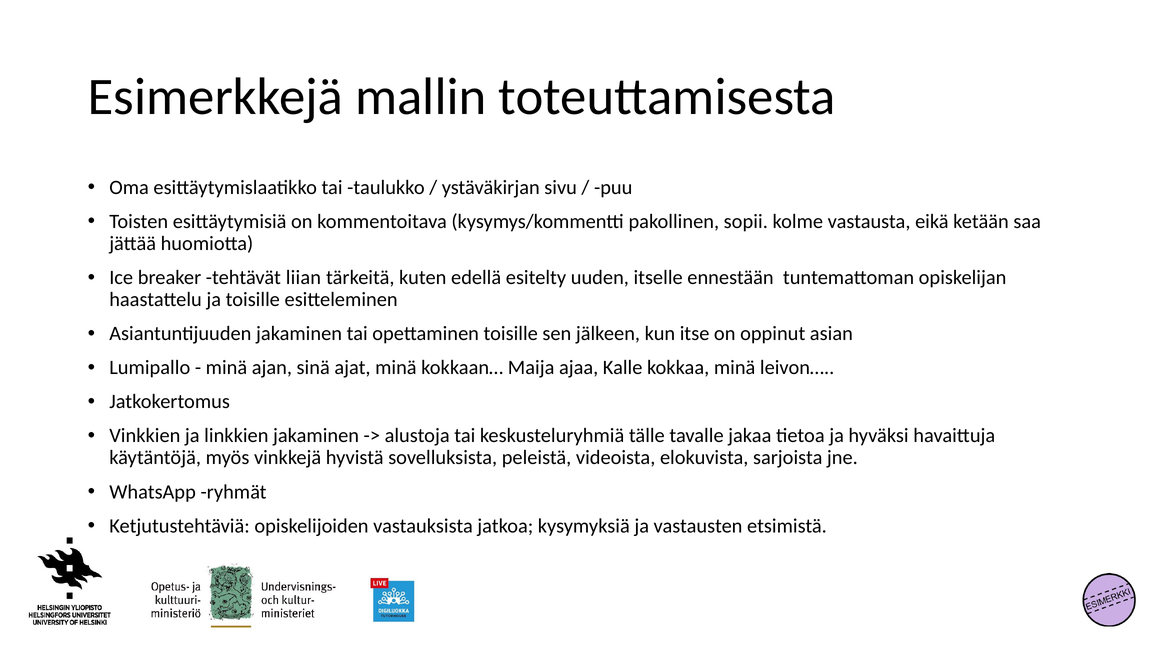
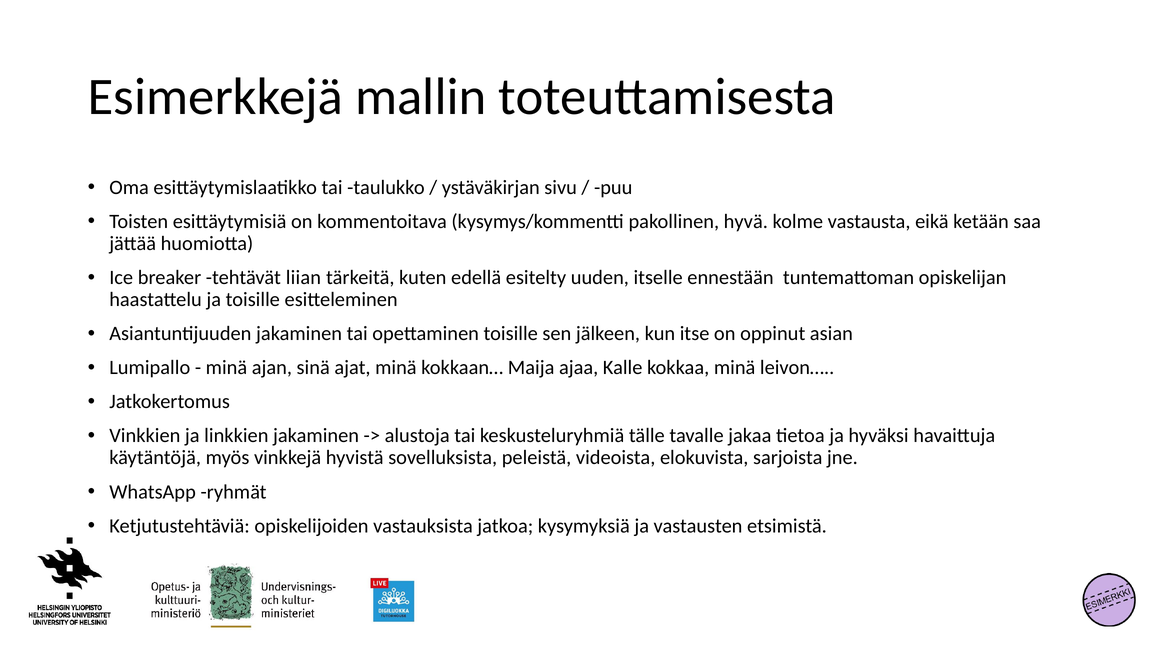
sopii: sopii -> hyvä (746, 222)
